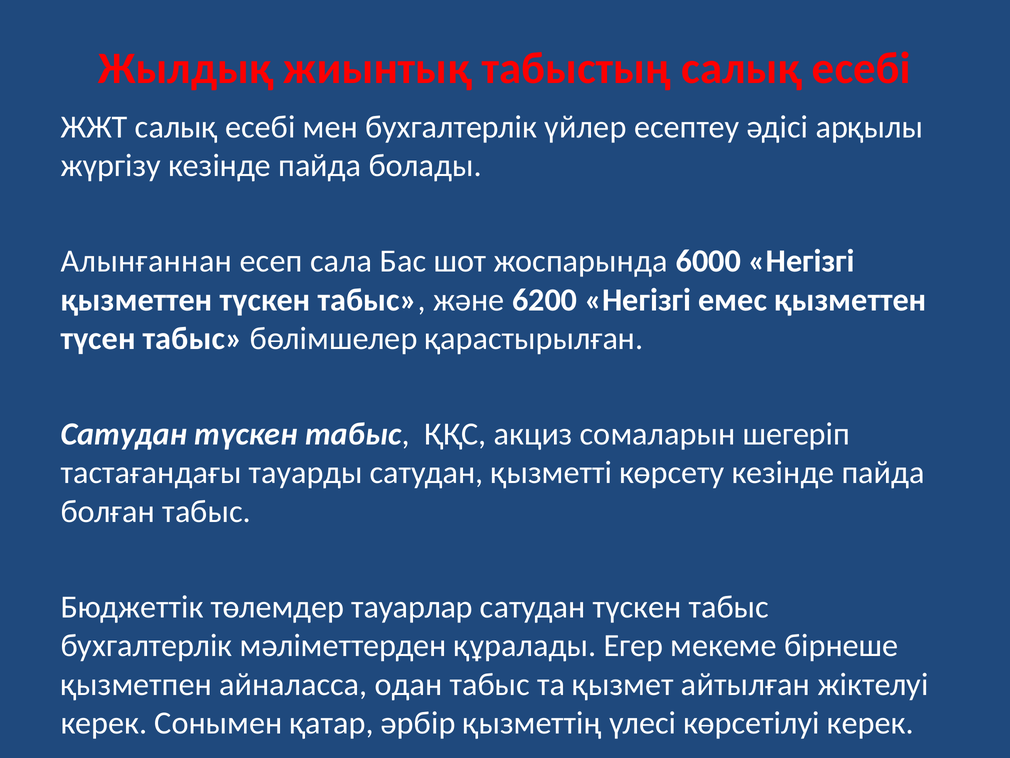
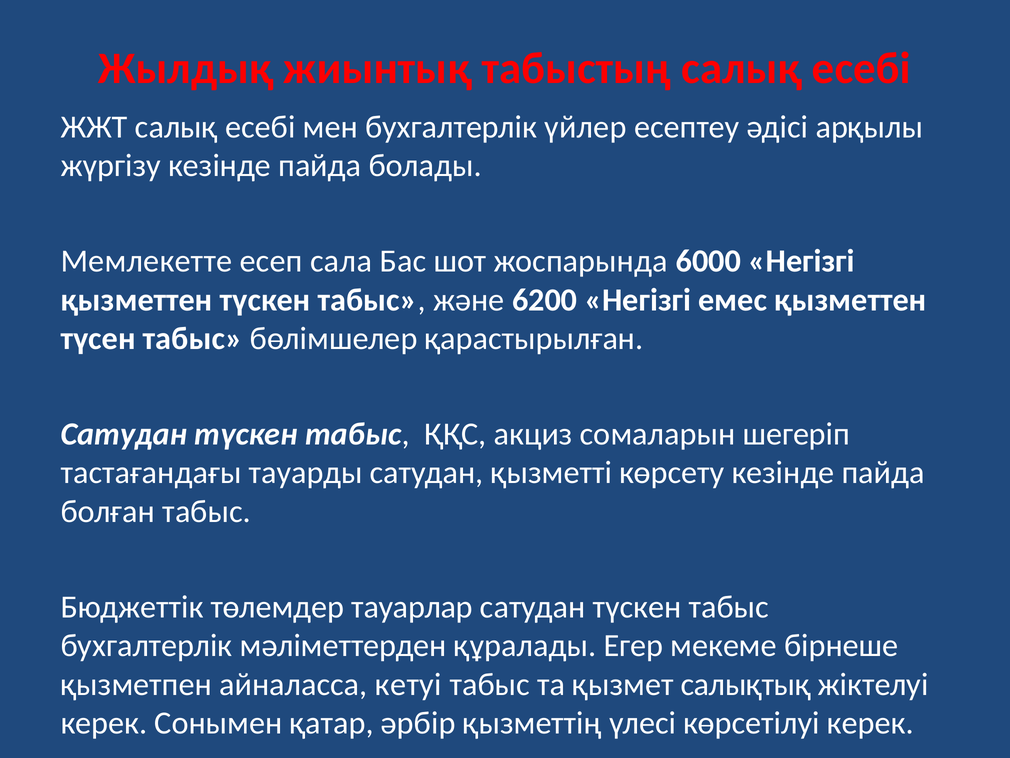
Алынғаннан: Алынғаннан -> Мемлекетте (146, 261)
одан: одан -> кетуі (408, 684)
айтылған: айтылған -> салықтық (746, 684)
